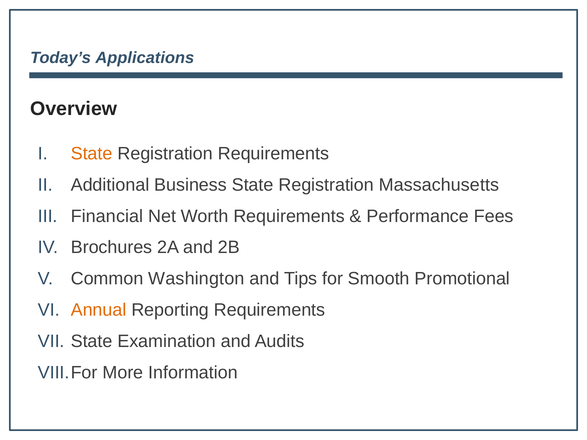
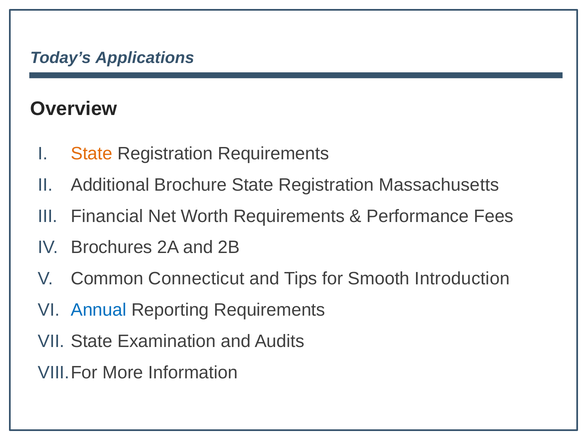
Business: Business -> Brochure (191, 185)
Washington: Washington -> Connecticut (196, 279)
Promotional: Promotional -> Introduction (462, 279)
Annual colour: orange -> blue (99, 310)
